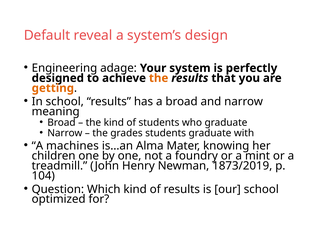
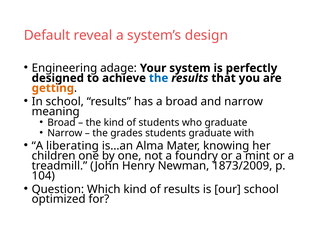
the colour: orange -> blue (159, 78)
machines: machines -> liberating (72, 145)
1873/2019: 1873/2019 -> 1873/2009 (242, 165)
